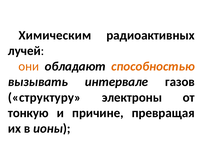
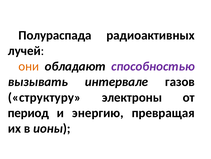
Химическим: Химическим -> Полураспада (55, 35)
способностью colour: orange -> purple (153, 66)
тонкую: тонкую -> период (28, 112)
причине: причине -> энергию (98, 112)
